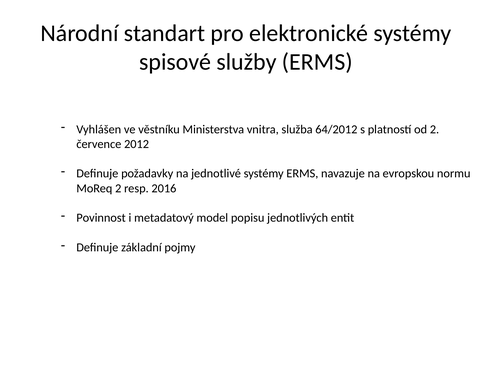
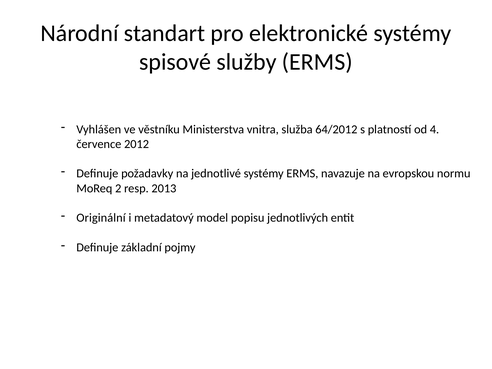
od 2: 2 -> 4 (435, 129)
2016: 2016 -> 2013 (164, 188)
Povinnost: Povinnost -> Originální (101, 218)
